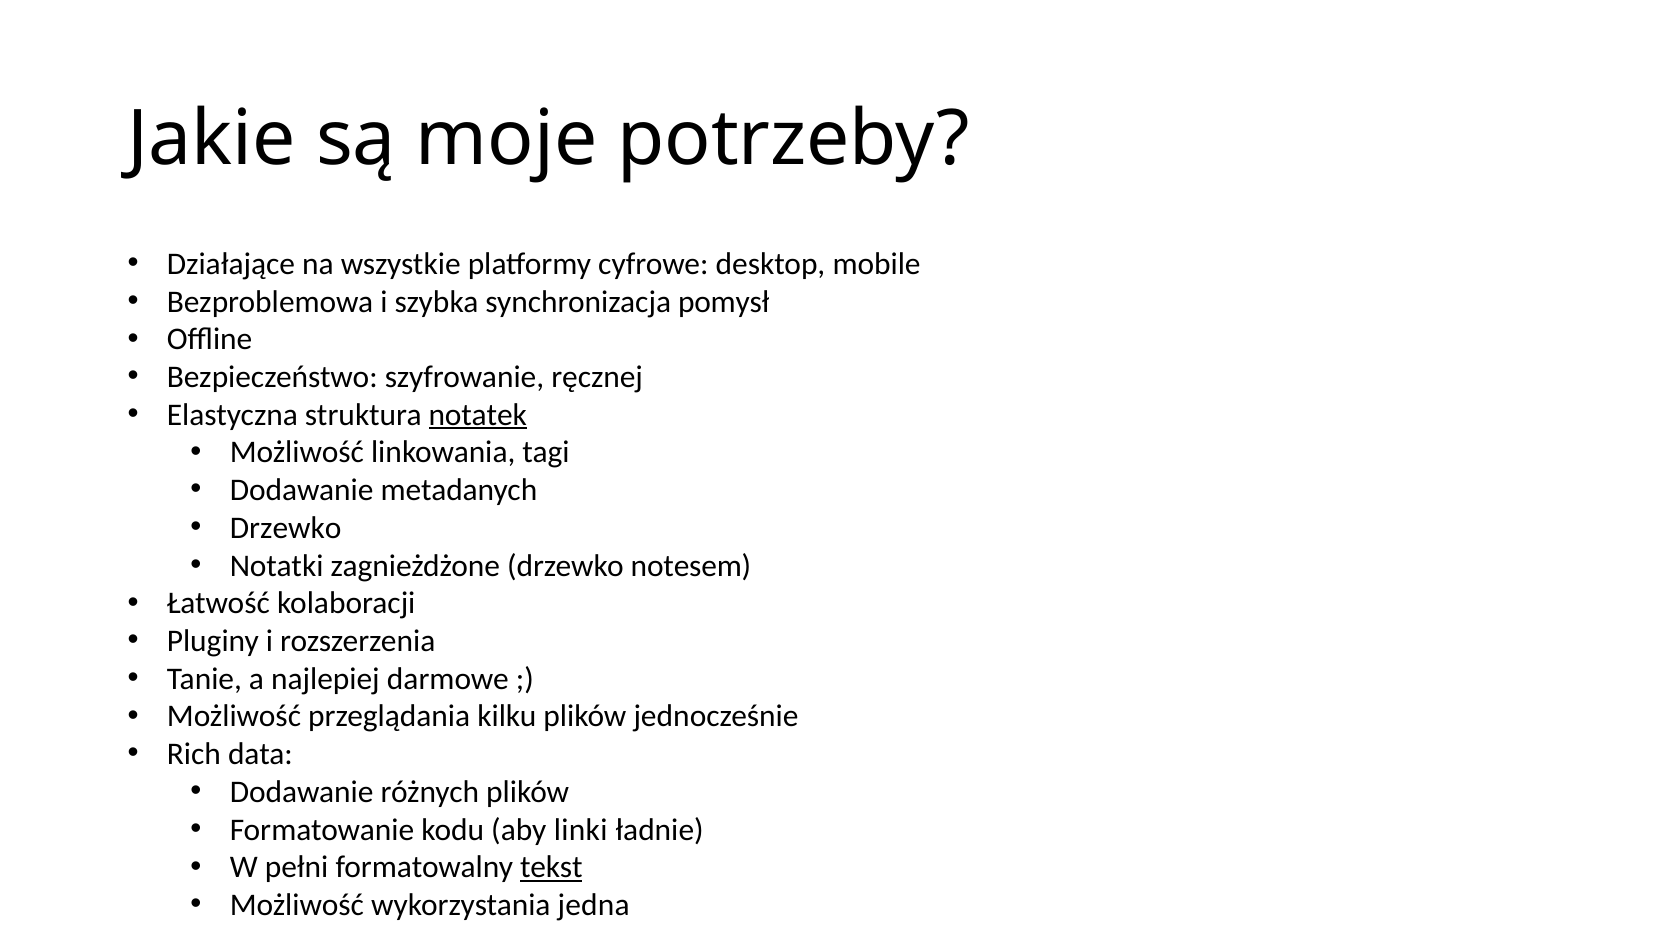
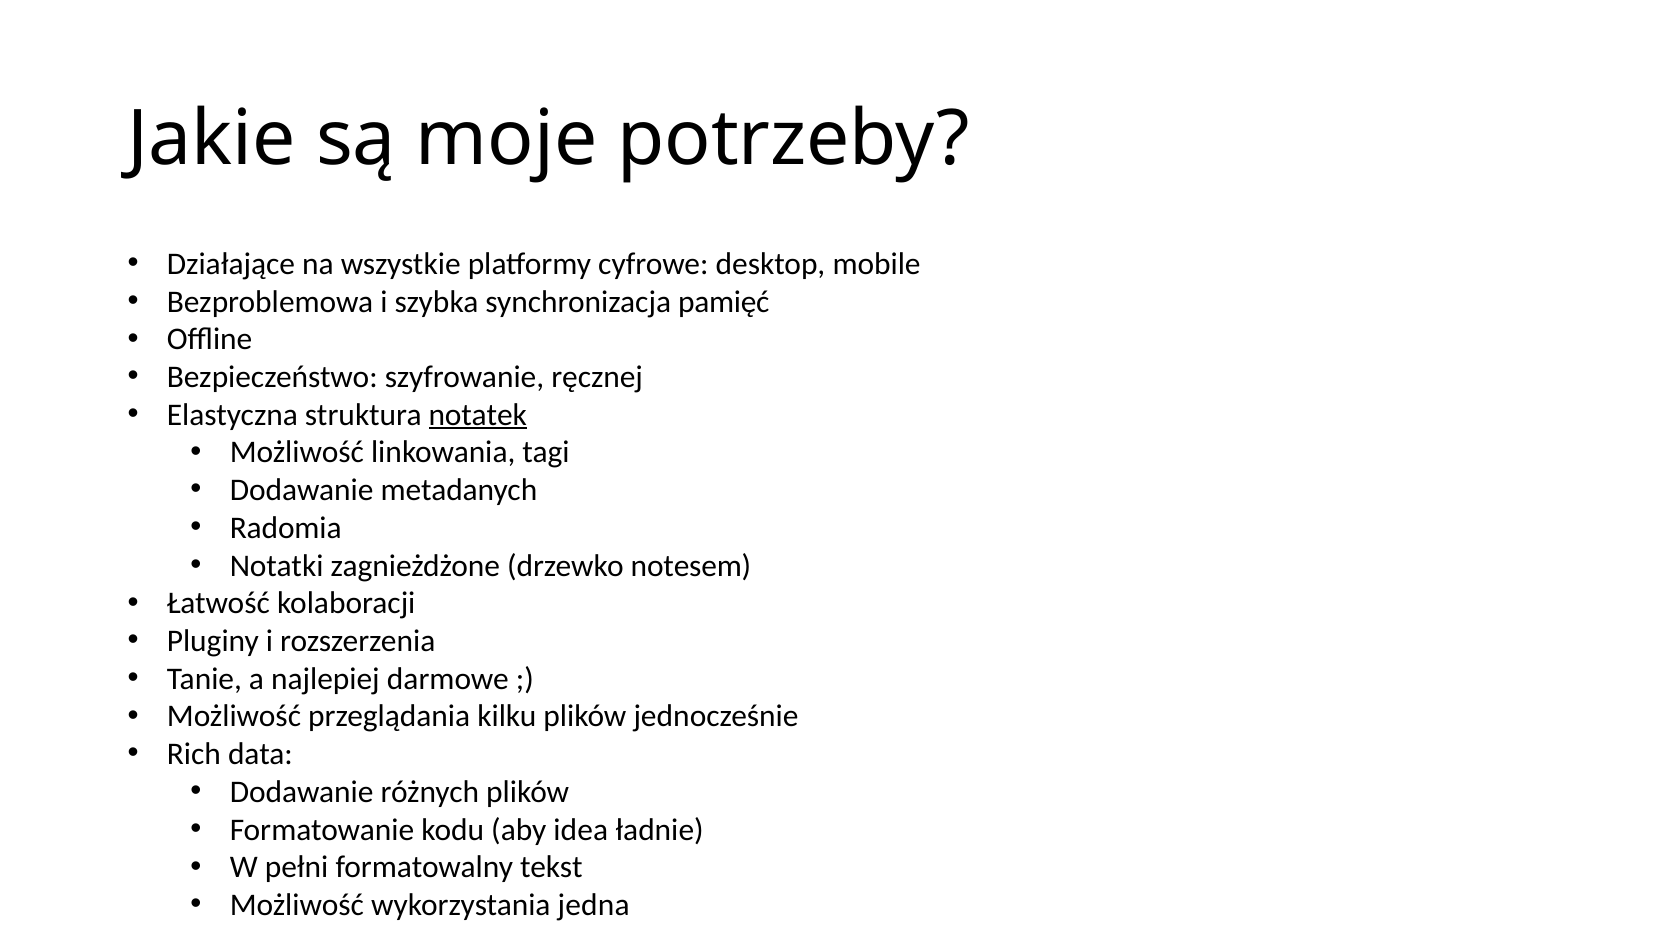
pomysł: pomysł -> pamięć (724, 302)
Drzewko: Drzewko -> Radomia (286, 528)
linki: linki -> idea (581, 830)
tekst underline: present -> none (551, 868)
